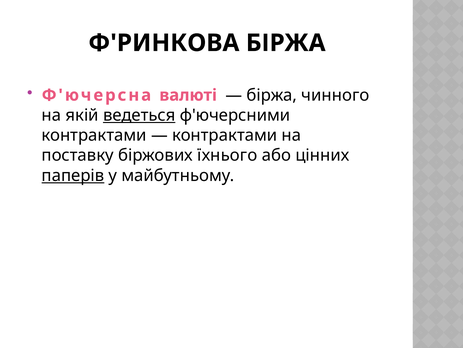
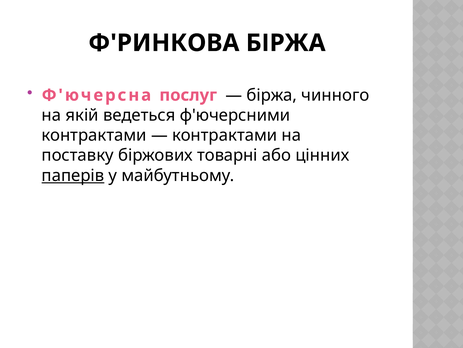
валюті: валюті -> послуг (188, 95)
ведеться underline: present -> none (139, 115)
їхнього: їхнього -> товарні (227, 155)
